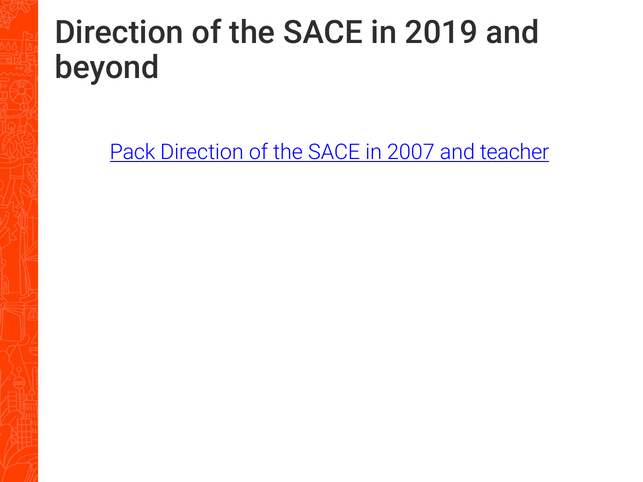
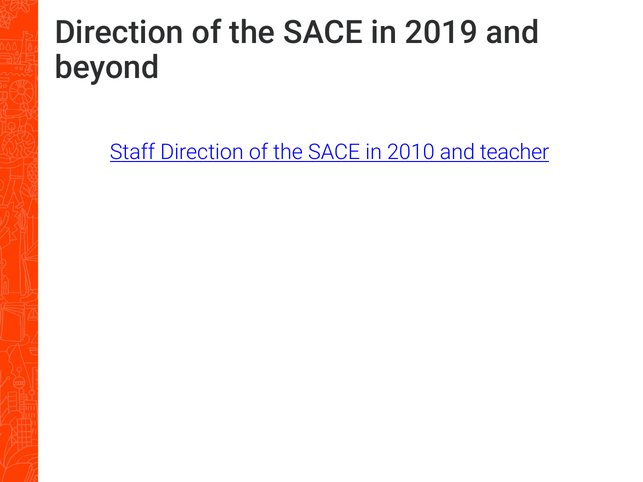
Pack: Pack -> Staff (132, 152)
2007: 2007 -> 2010 (411, 152)
